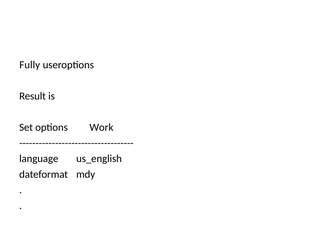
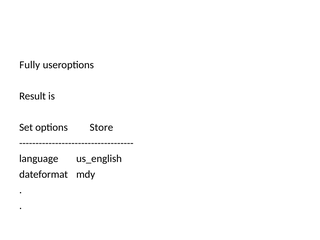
Work: Work -> Store (101, 127)
